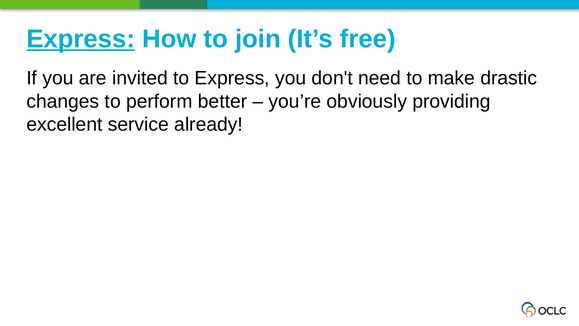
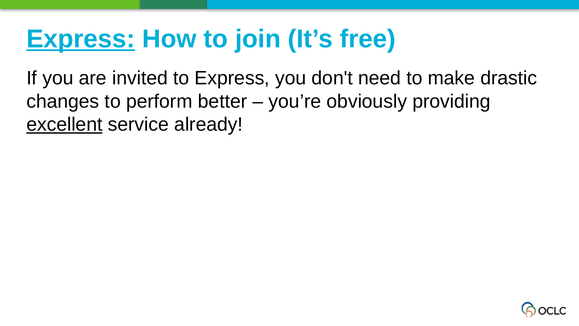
excellent underline: none -> present (64, 124)
